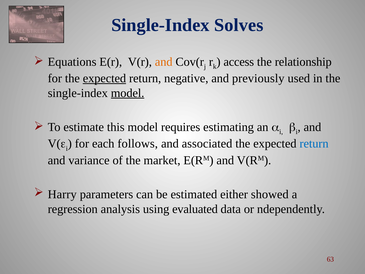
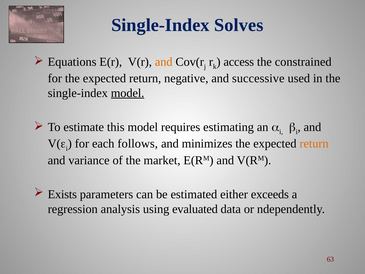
relationship: relationship -> constrained (303, 62)
expected underline: present -> none (104, 78)
previously: previously -> successive (258, 78)
associated: associated -> minimizes (207, 144)
return colour: blue -> orange (314, 144)
Harry: Harry -> Exists (62, 194)
showed: showed -> exceeds (270, 194)
